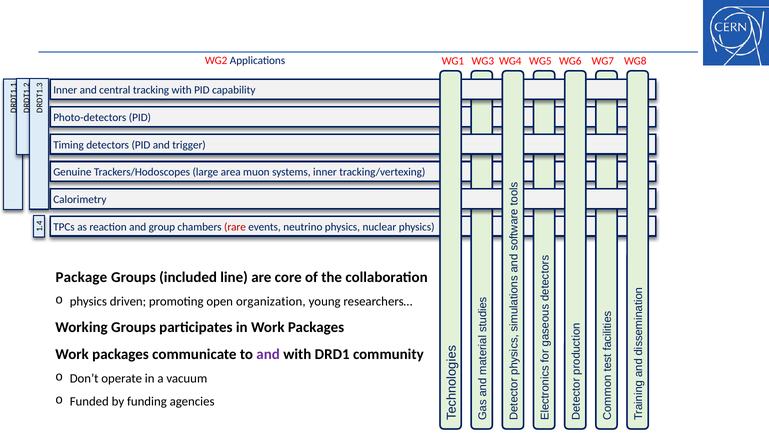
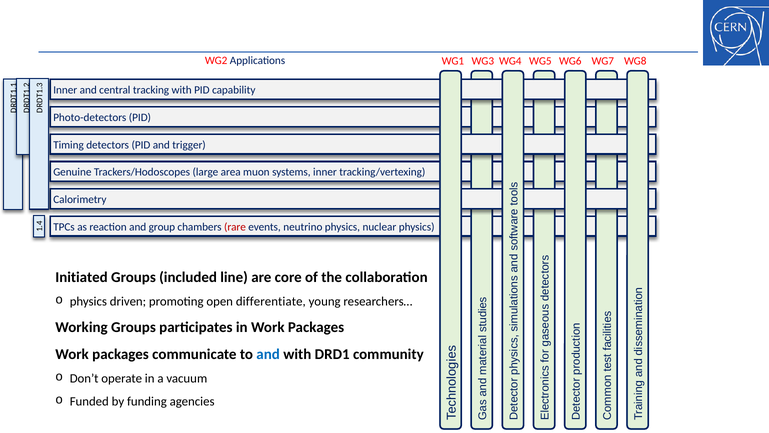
Package: Package -> Initiated (82, 277)
organization: organization -> differentiate (271, 301)
and colour: purple -> blue (268, 354)
